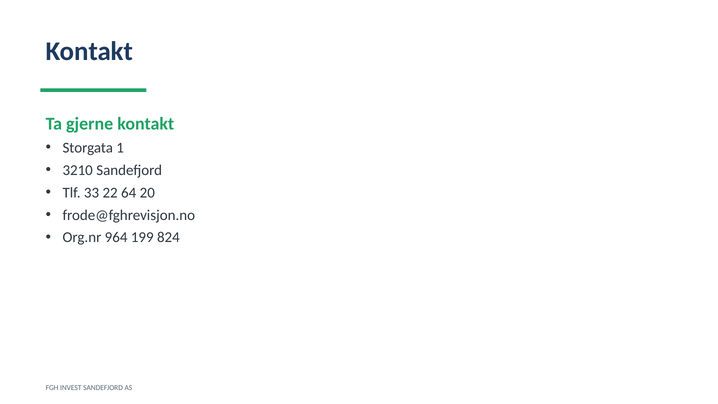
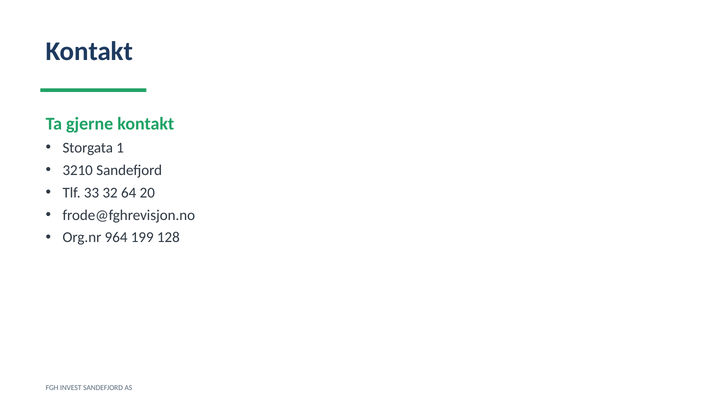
22: 22 -> 32 (110, 193)
824: 824 -> 128 (168, 237)
